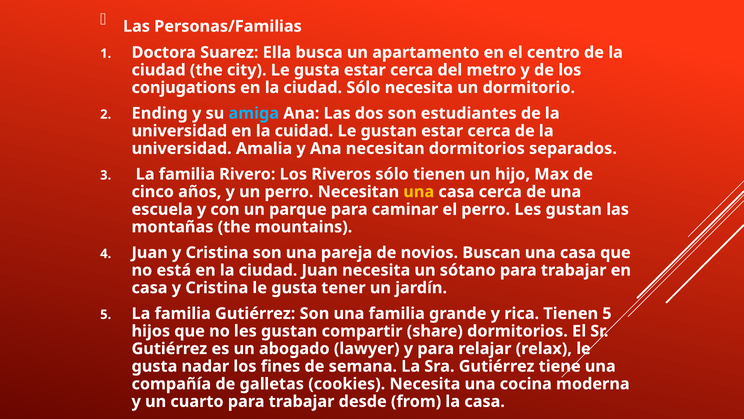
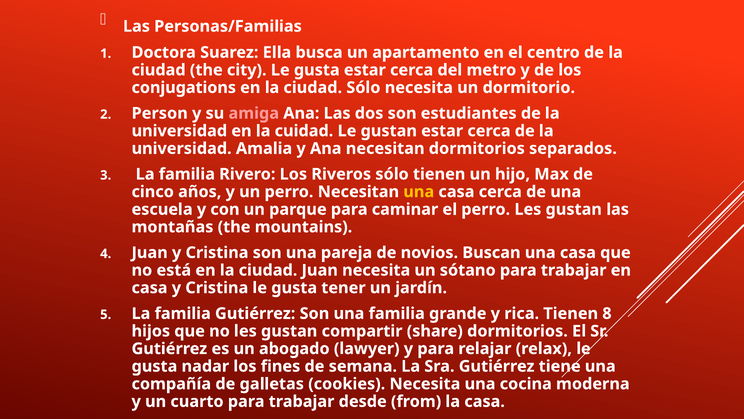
Ending: Ending -> Person (160, 113)
amiga colour: light blue -> pink (254, 113)
Tienen 5: 5 -> 8 (607, 313)
